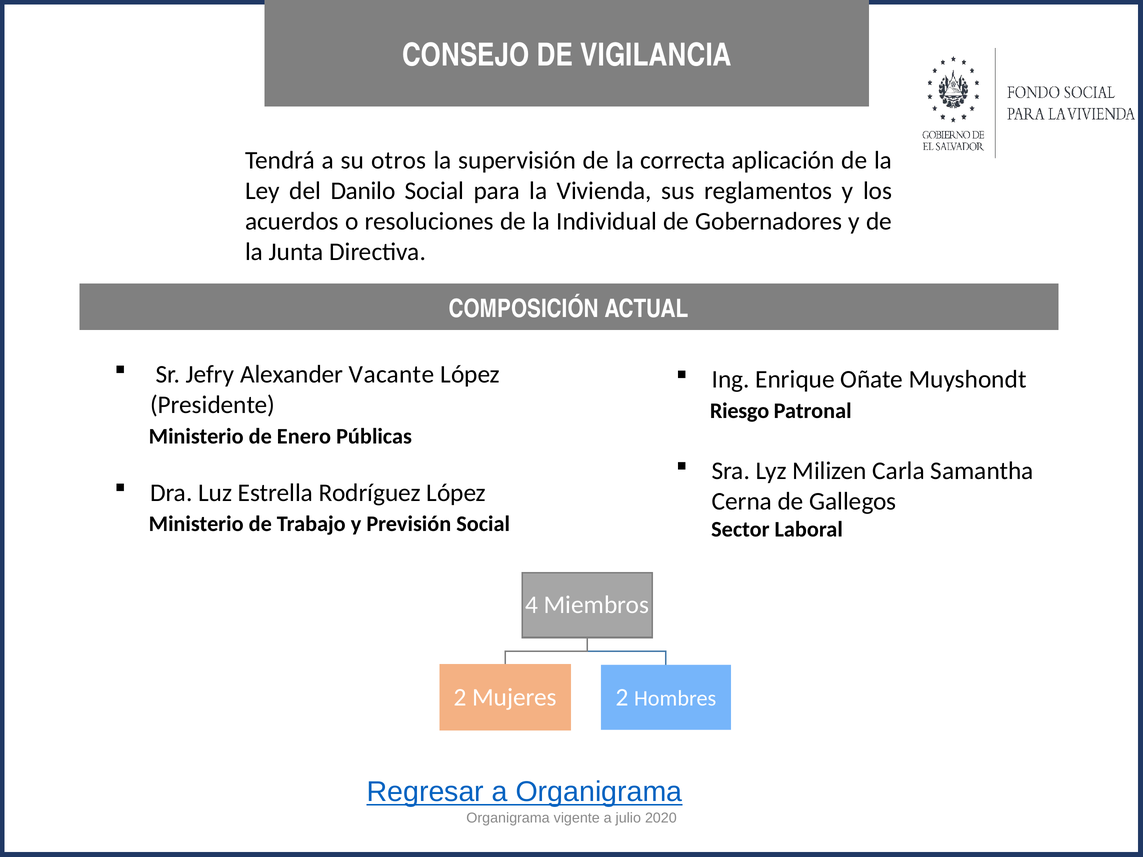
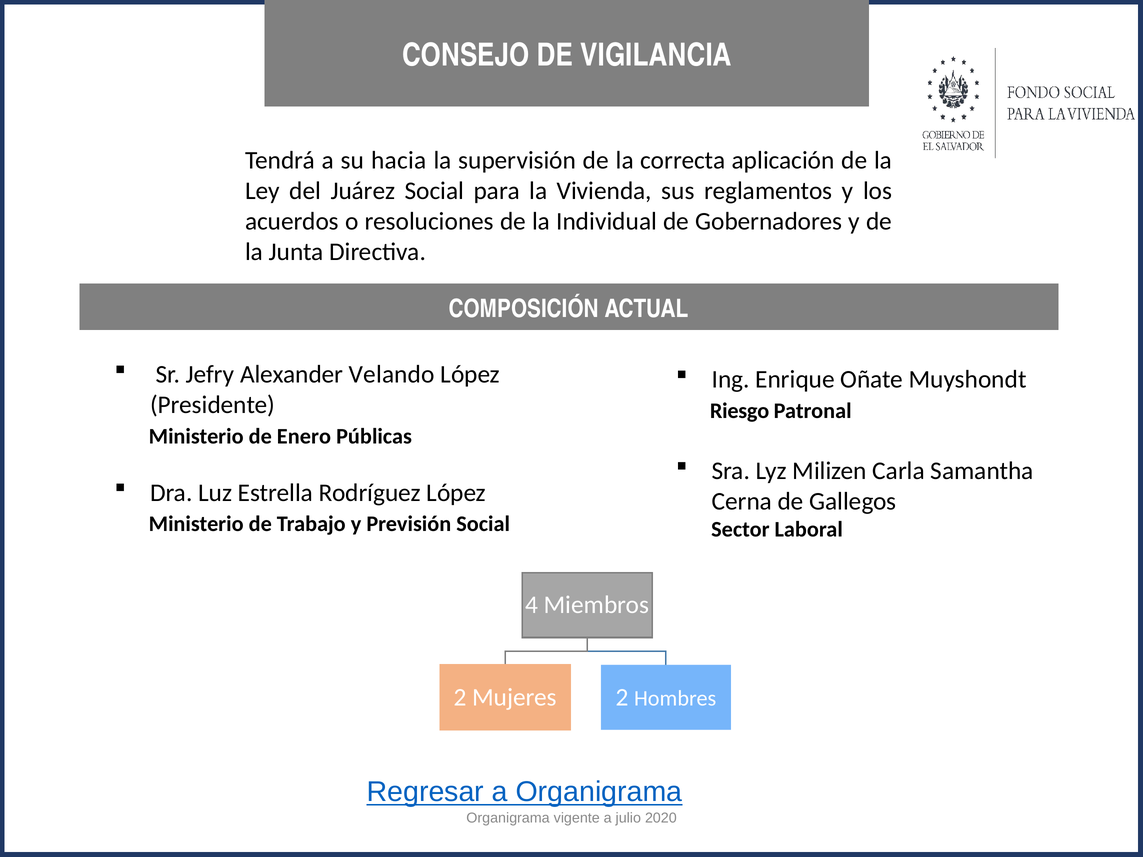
otros: otros -> hacia (399, 160)
Danilo: Danilo -> Juárez (363, 191)
Vacante: Vacante -> Velando (392, 375)
